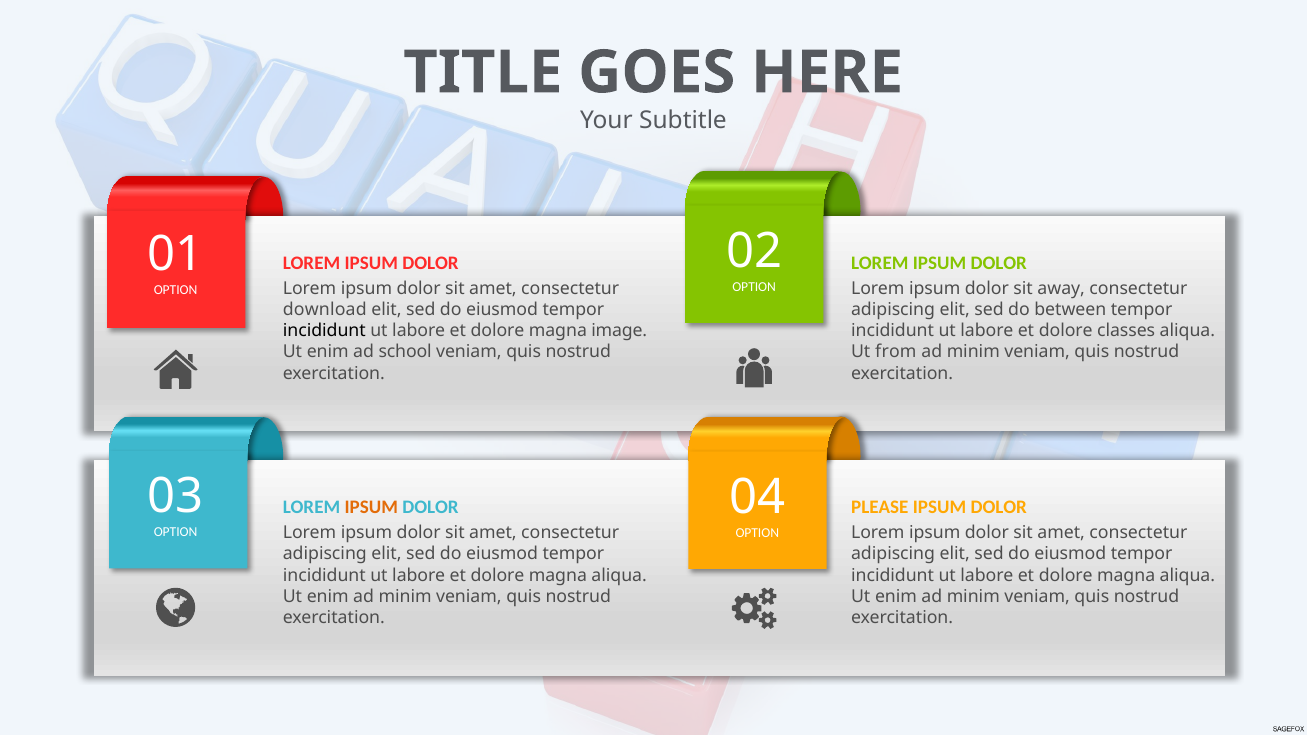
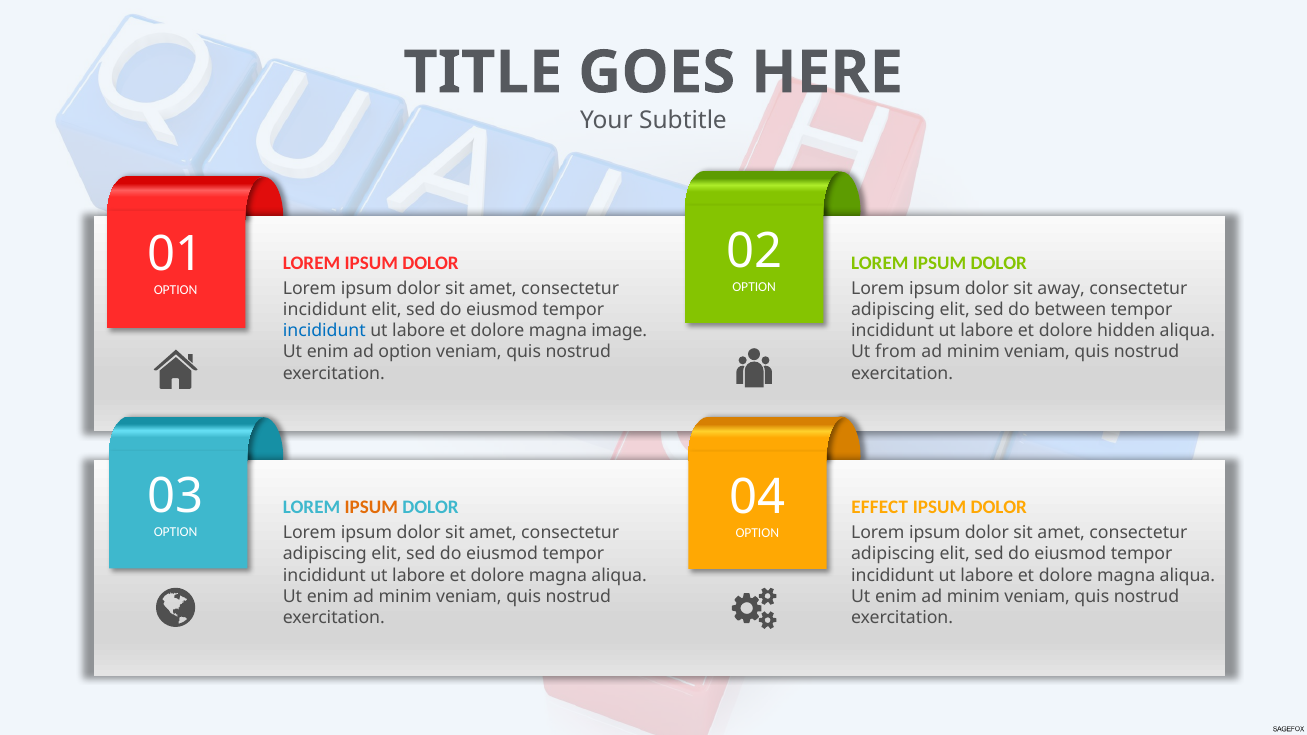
download: download -> incididunt (325, 310)
classes: classes -> hidden (1126, 331)
incididunt colour: black -> blue (324, 331)
ad school: school -> option (405, 352)
PLEASE: PLEASE -> EFFECT (880, 508)
